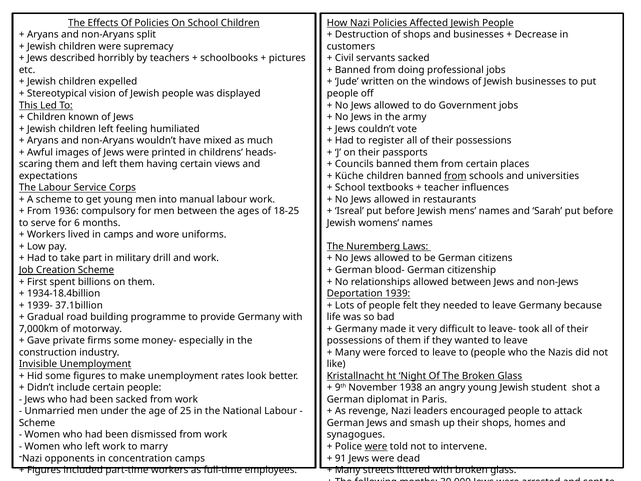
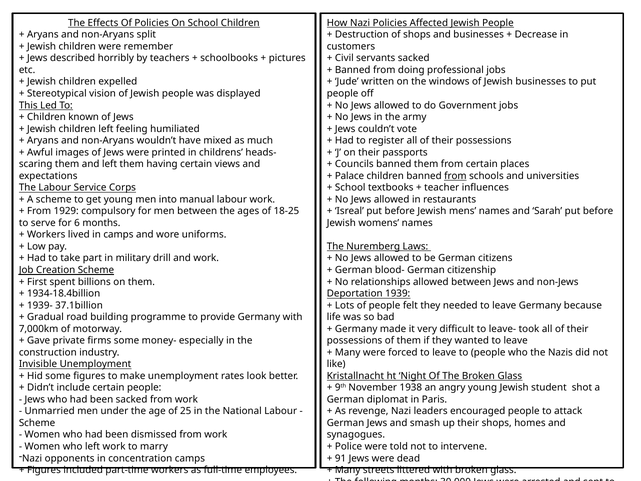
supremacy: supremacy -> remember (148, 46)
Küche: Küche -> Palace (349, 176)
1936: 1936 -> 1929 (66, 211)
were underline: present -> none (376, 446)
